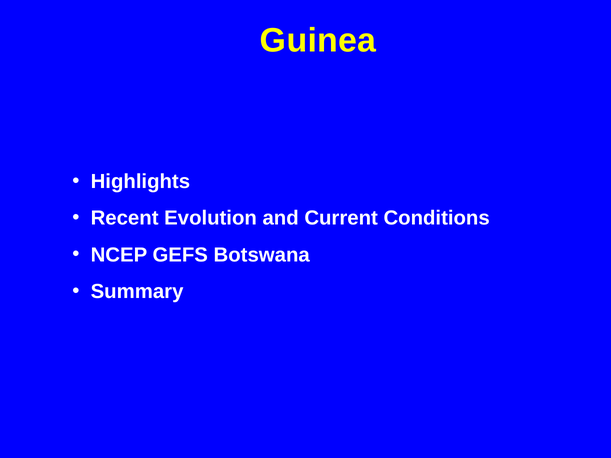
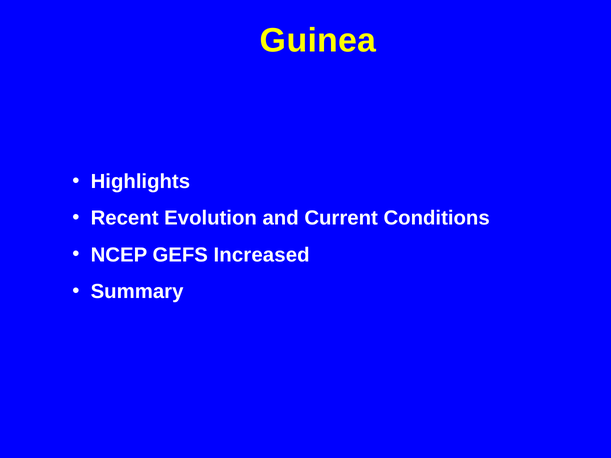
Botswana: Botswana -> Increased (262, 255)
